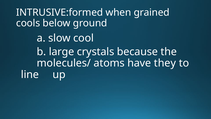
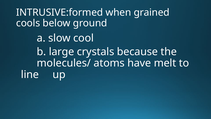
they: they -> melt (165, 63)
